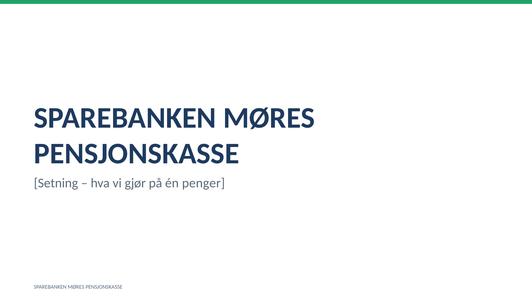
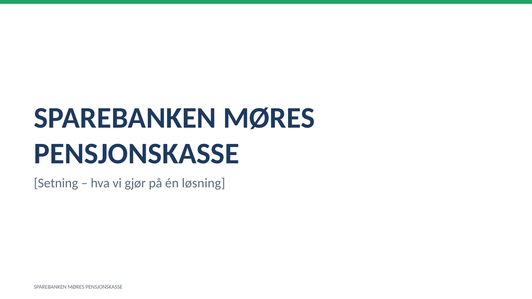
penger: penger -> løsning (203, 183)
